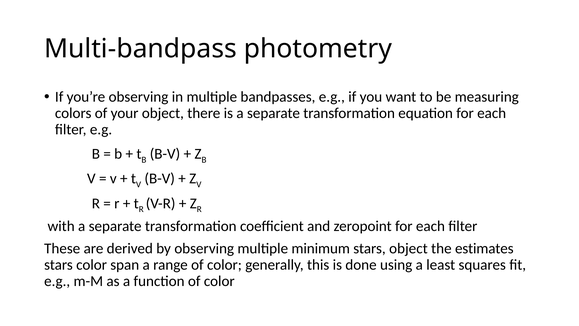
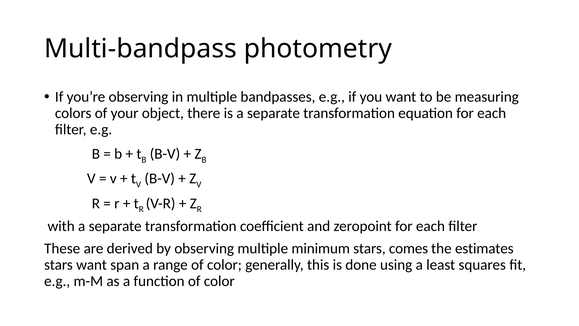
stars object: object -> comes (409, 248)
stars color: color -> want (92, 265)
